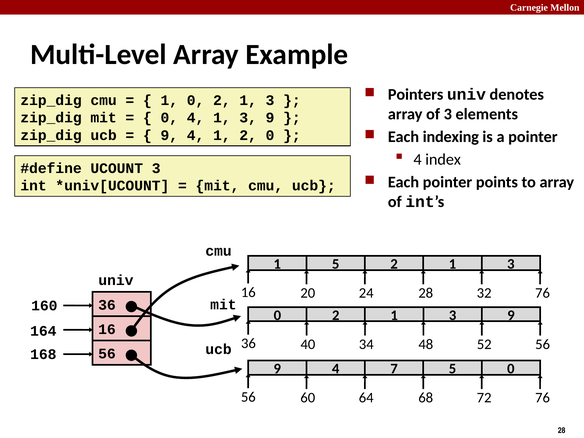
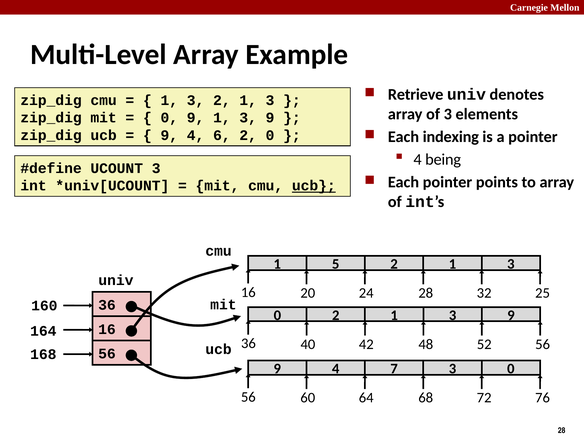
Pointers: Pointers -> Retrieve (416, 95)
0: 0 -> 3 (196, 100)
0 4: 4 -> 9 (196, 118)
9 4 1: 1 -> 6 (222, 135)
index: index -> being (443, 160)
ucb underline: none -> present (314, 186)
32 76: 76 -> 25 (543, 293)
34: 34 -> 42 (366, 344)
7 5: 5 -> 3 (452, 369)
